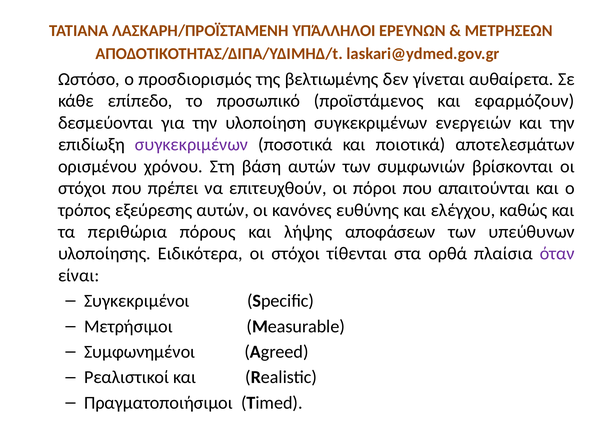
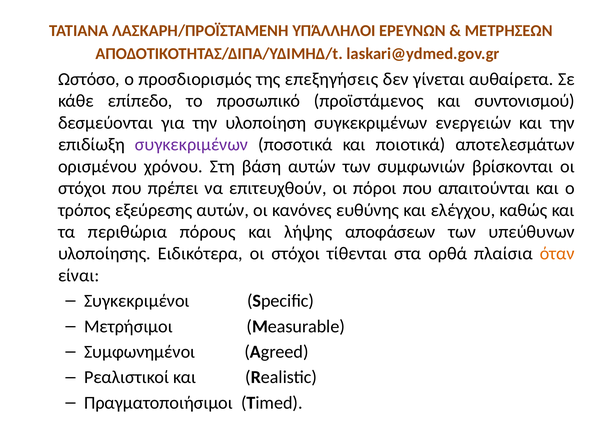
βελτιωμένης: βελτιωμένης -> επεξηγήσεις (332, 79)
εφαρμόζουν: εφαρμόζουν -> συντονισμού (525, 101)
όταν colour: purple -> orange (557, 253)
